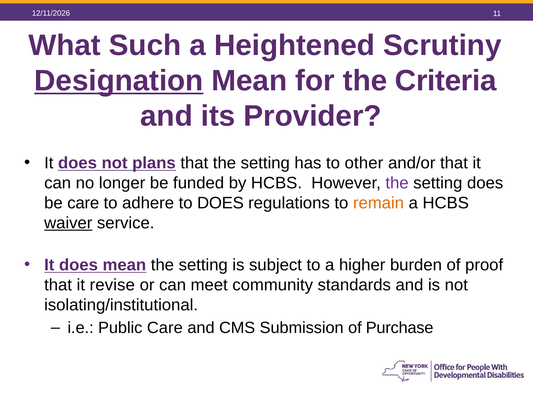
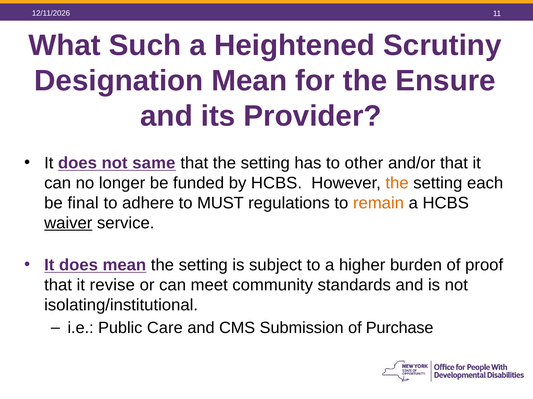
Designation underline: present -> none (119, 81)
Criteria: Criteria -> Ensure (446, 81)
plans: plans -> same (154, 163)
the colour: purple -> orange (397, 183)
setting does: does -> each (485, 183)
be care: care -> final (83, 203)
to DOES: DOES -> MUST (220, 203)
